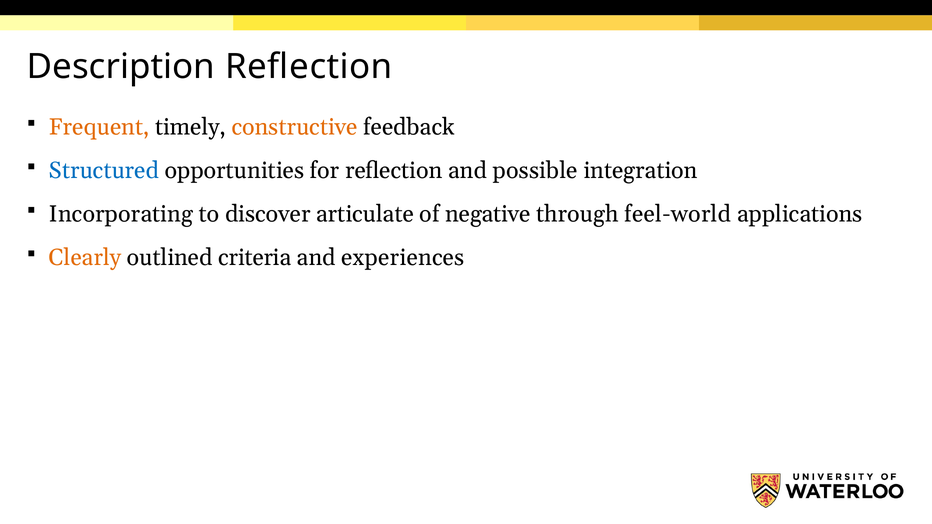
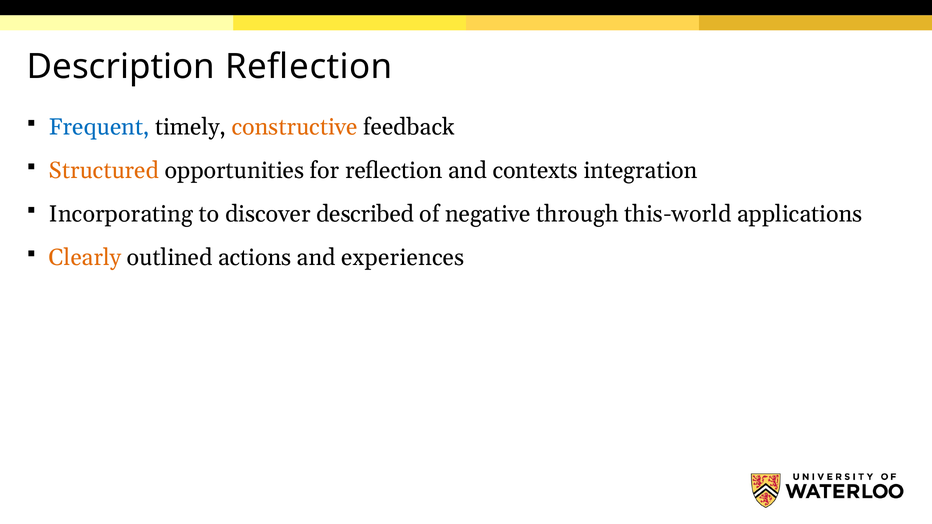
Frequent colour: orange -> blue (99, 127)
Structured colour: blue -> orange (104, 171)
possible: possible -> contexts (535, 171)
articulate: articulate -> described (365, 214)
feel-world: feel-world -> this-world (678, 214)
criteria: criteria -> actions (255, 258)
